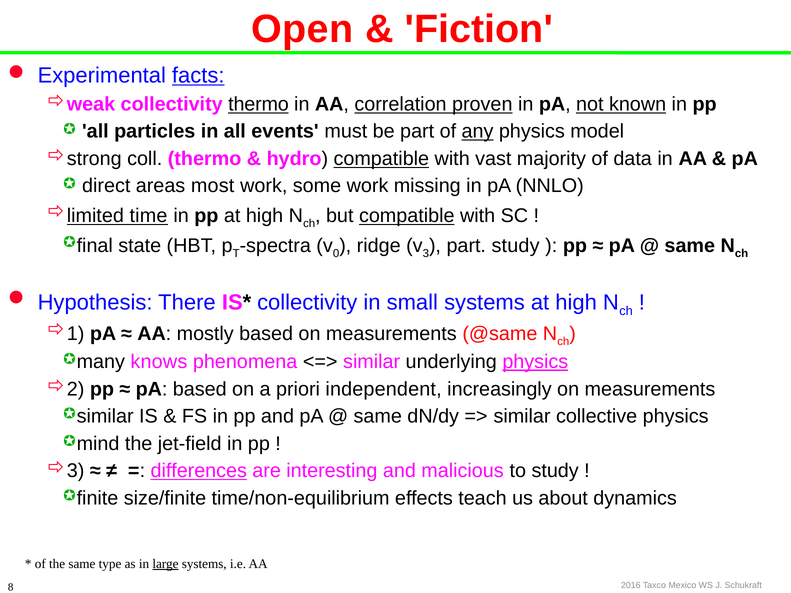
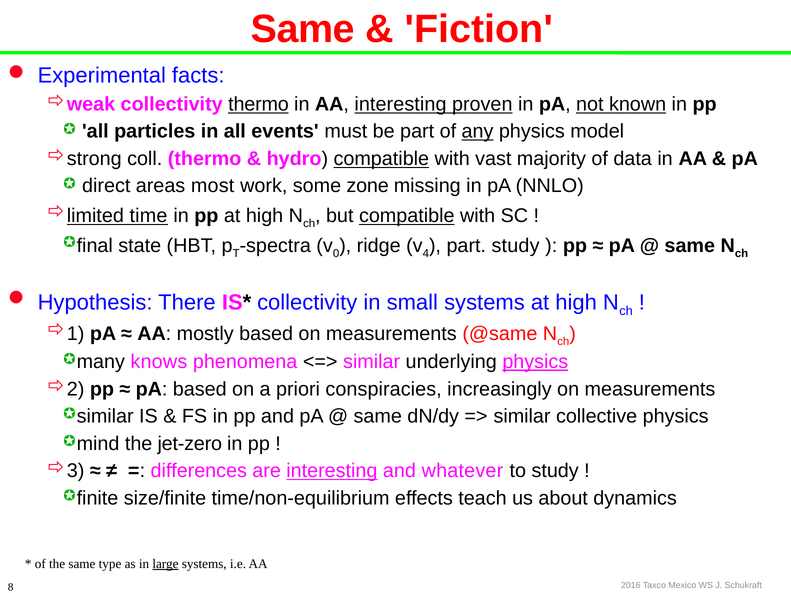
Open: Open -> Same (303, 29)
facts underline: present -> none (198, 76)
AA correlation: correlation -> interesting (400, 104)
some work: work -> zone (368, 186)
3: 3 -> 4 (426, 254)
independent: independent -> conspiracies (384, 389)
jet-field: jet-field -> jet-zero (190, 444)
differences underline: present -> none (199, 471)
interesting underline: none -> present (332, 471)
malicious: malicious -> whatever (462, 471)
